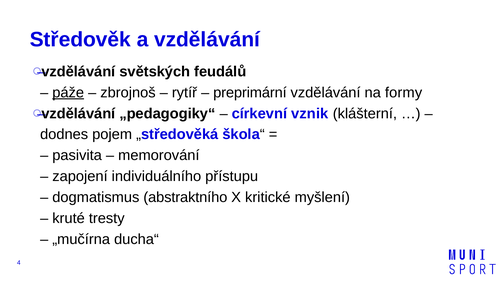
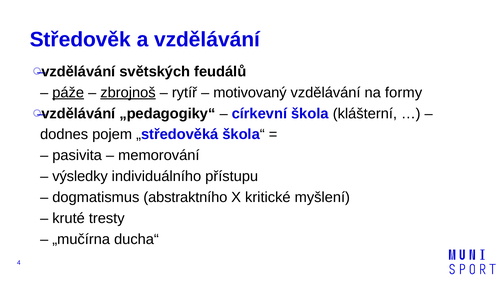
zbrojnoš underline: none -> present (128, 93)
preprimární: preprimární -> motivovaný (250, 93)
vznik: vznik -> škola (310, 114)
zapojení: zapojení -> výsledky (80, 176)
